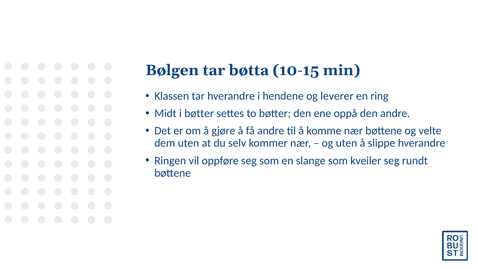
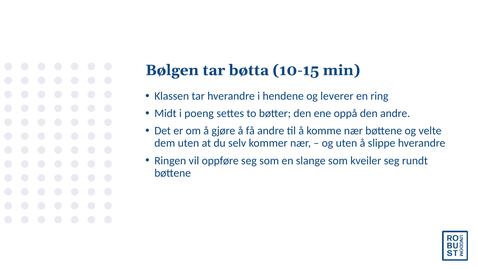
i bøtter: bøtter -> poeng (199, 113)
